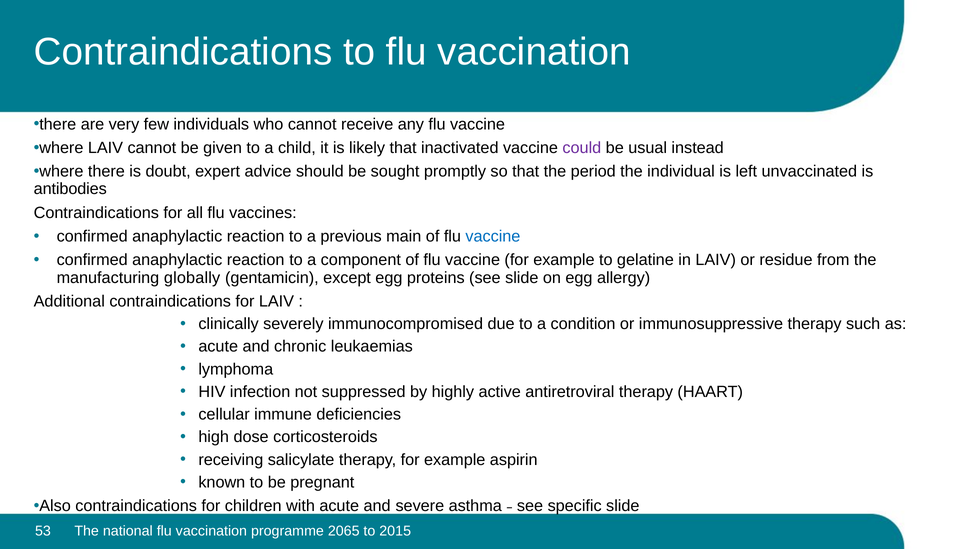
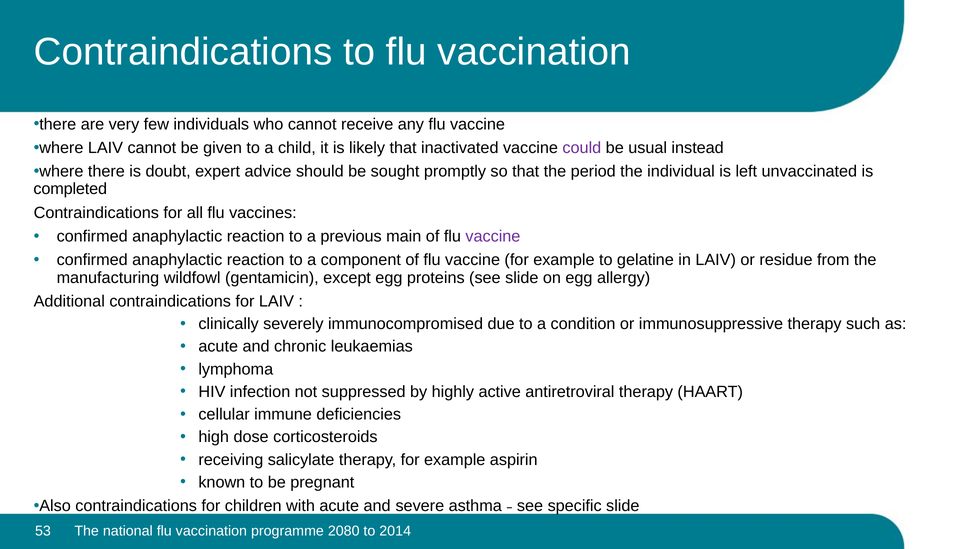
antibodies: antibodies -> completed (70, 189)
vaccine colour: blue -> purple (493, 236)
globally: globally -> wildfowl (192, 278)
2065: 2065 -> 2080 (344, 531)
2015: 2015 -> 2014 (395, 531)
